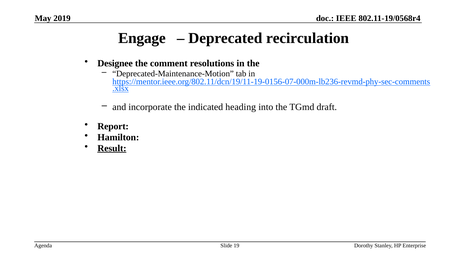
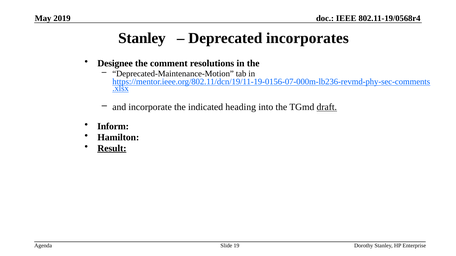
Engage: Engage -> Stanley (142, 38)
recirculation: recirculation -> incorporates (307, 38)
draft underline: none -> present (327, 107)
Report: Report -> Inform (113, 127)
